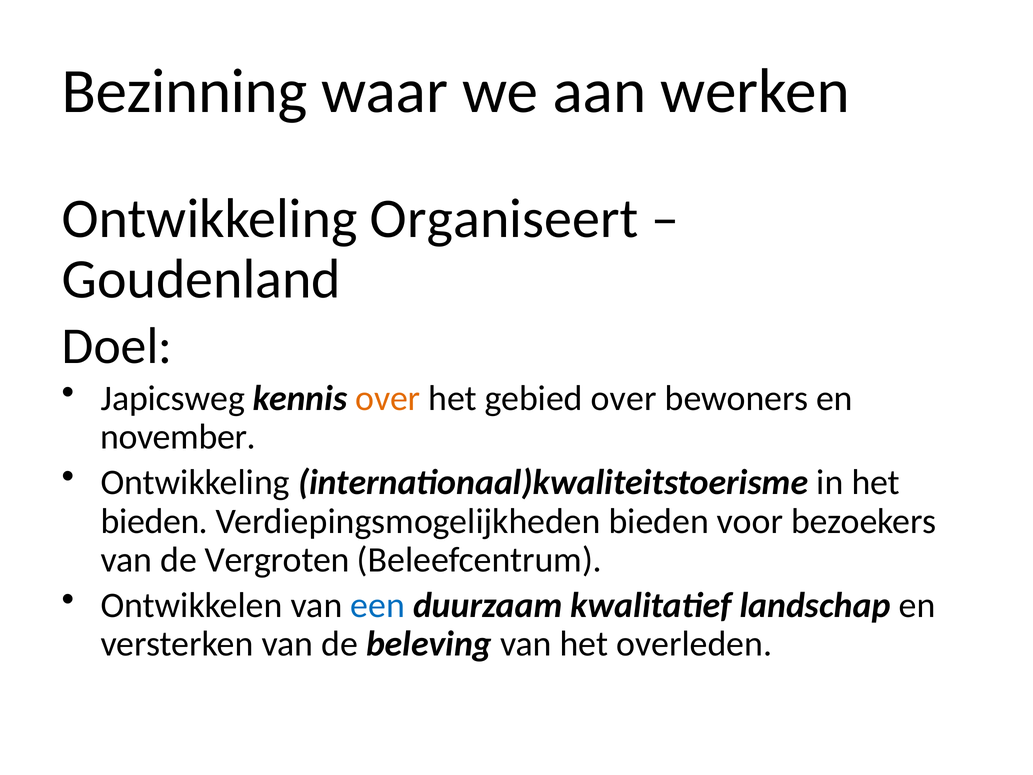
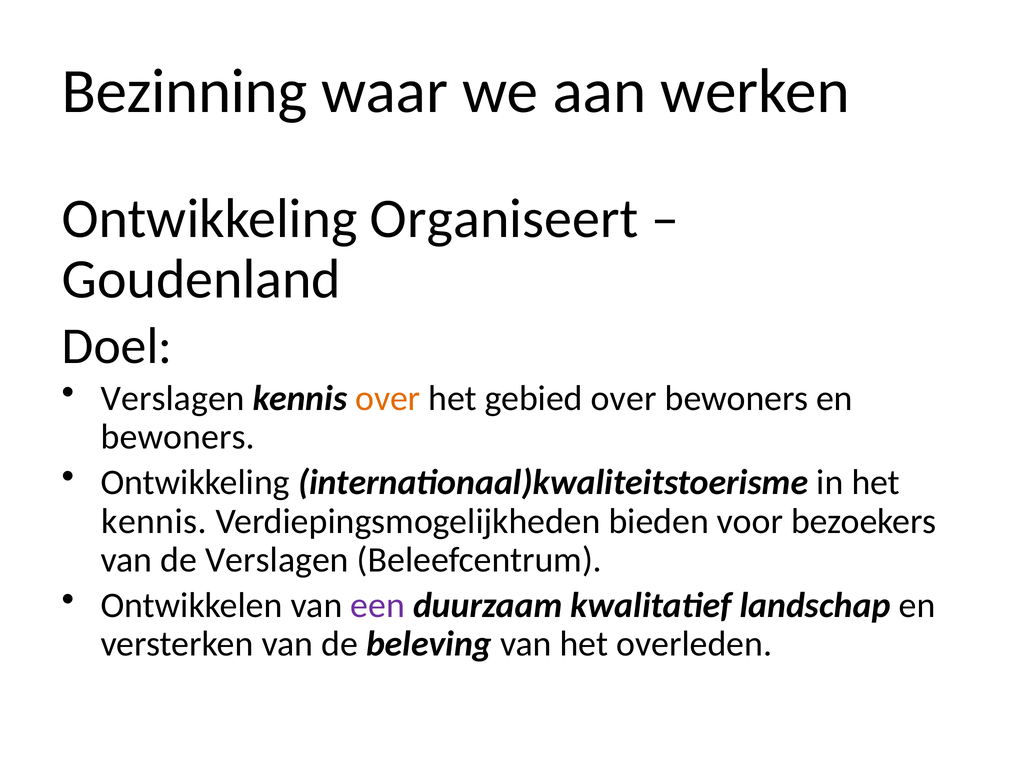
Japicsweg: Japicsweg -> Verslagen (173, 398)
november: november -> bewoners (178, 437)
bieden: bieden -> kennis (154, 521)
de Vergroten: Vergroten -> Verslagen (277, 560)
een colour: blue -> purple (378, 605)
